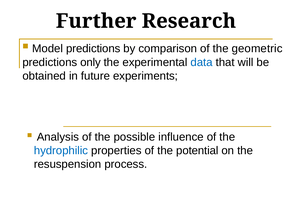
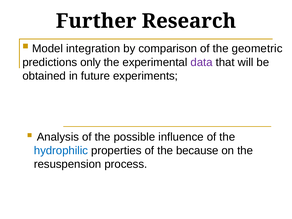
Model predictions: predictions -> integration (93, 49)
data colour: blue -> purple (202, 62)
potential: potential -> because (197, 151)
